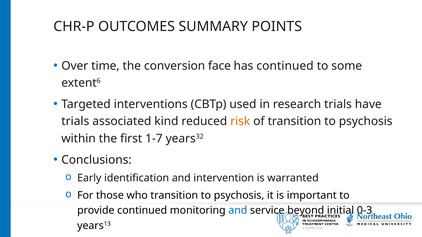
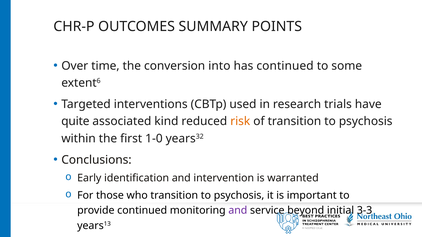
face: face -> into (219, 66)
trials: trials -> quite (75, 122)
1-7: 1-7 -> 1-0 (154, 139)
and colour: blue -> purple (238, 211)
0-3: 0-3 -> 3-3 (365, 211)
